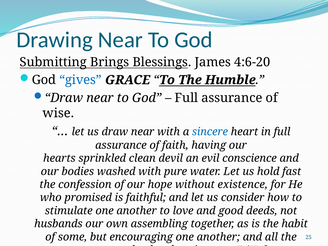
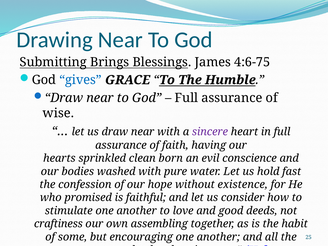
4:6-20: 4:6-20 -> 4:6-75 (252, 62)
sincere colour: blue -> purple (210, 132)
devil: devil -> born (171, 158)
husbands: husbands -> craftiness (58, 224)
